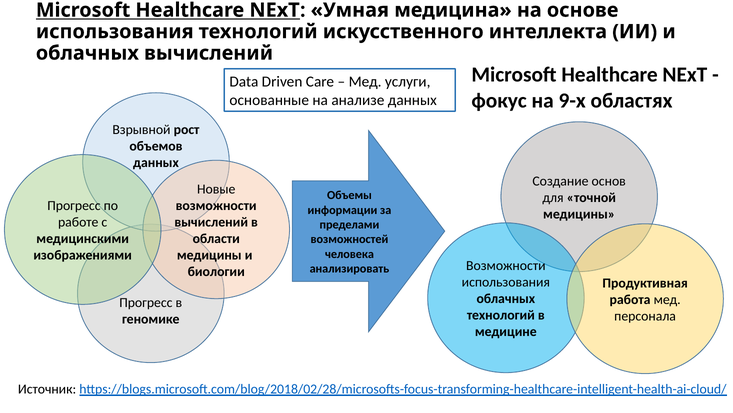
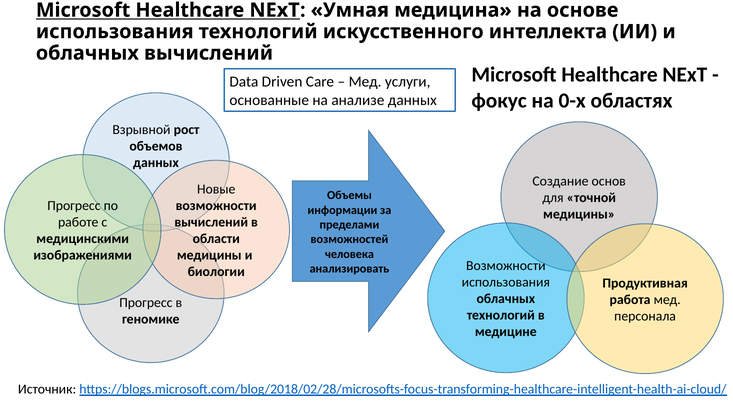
9-х: 9-х -> 0-х (572, 100)
